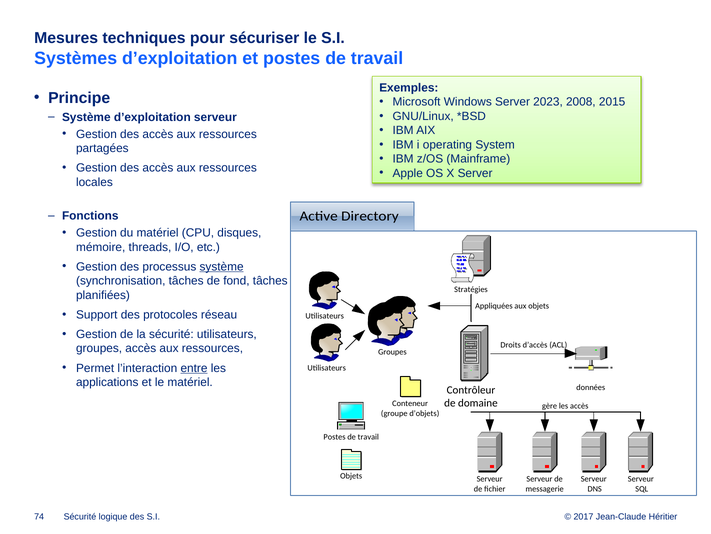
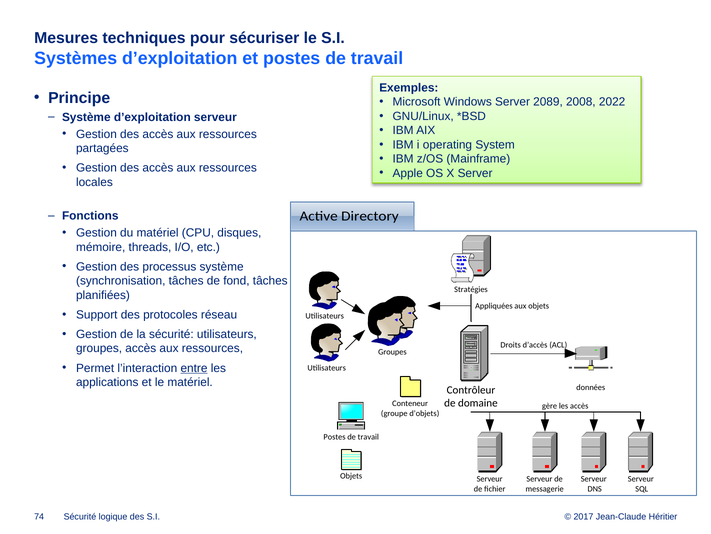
2023: 2023 -> 2089 (548, 102)
2015: 2015 -> 2022 (612, 102)
système underline: present -> none (222, 266)
